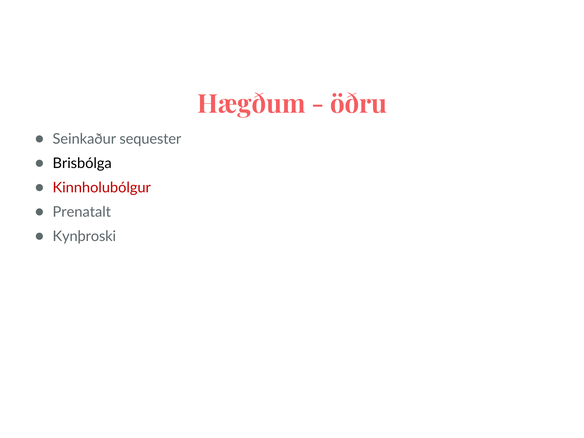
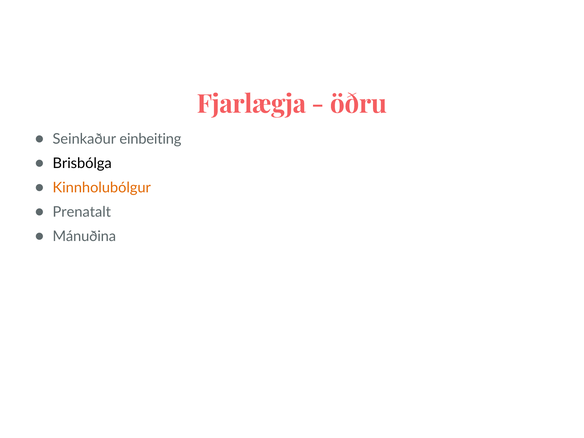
Hægðum: Hægðum -> Fjarlægja (251, 104)
sequester: sequester -> einbeiting (150, 139)
Kinnholubólgur colour: red -> orange (102, 188)
Kynþroski: Kynþroski -> Mánuðina (84, 236)
